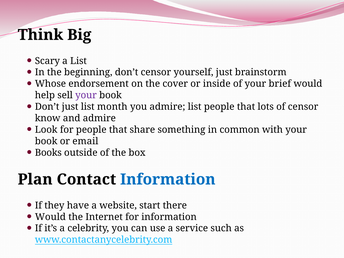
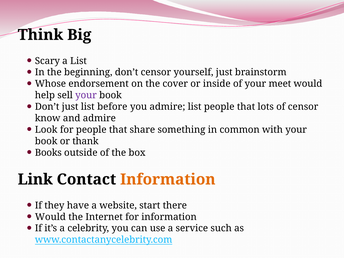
brief: brief -> meet (280, 84)
month: month -> before (112, 107)
email: email -> thank (85, 141)
Plan: Plan -> Link (35, 179)
Information colour: blue -> orange (168, 179)
